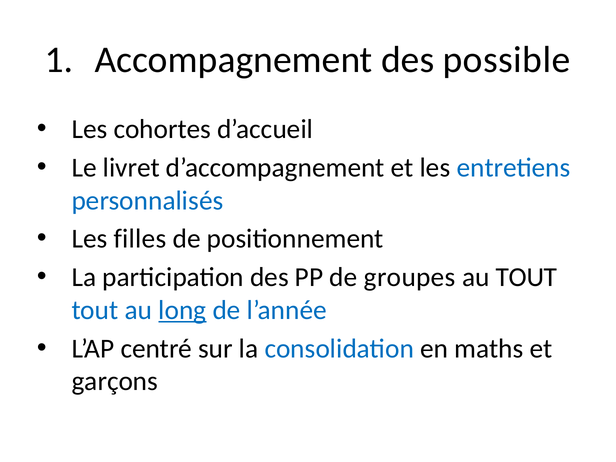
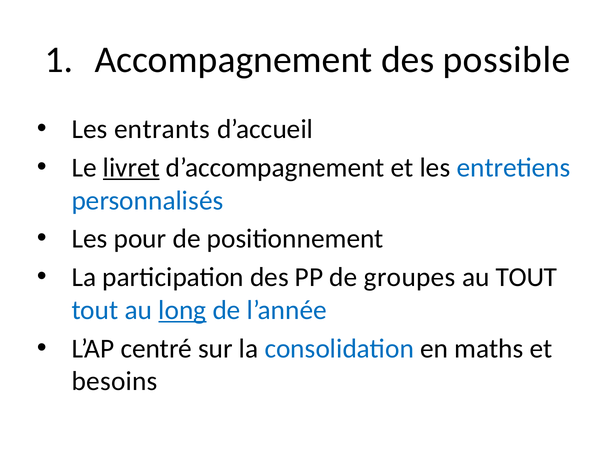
cohortes: cohortes -> entrants (162, 129)
livret underline: none -> present (131, 168)
filles: filles -> pour (140, 239)
garçons: garçons -> besoins (115, 381)
